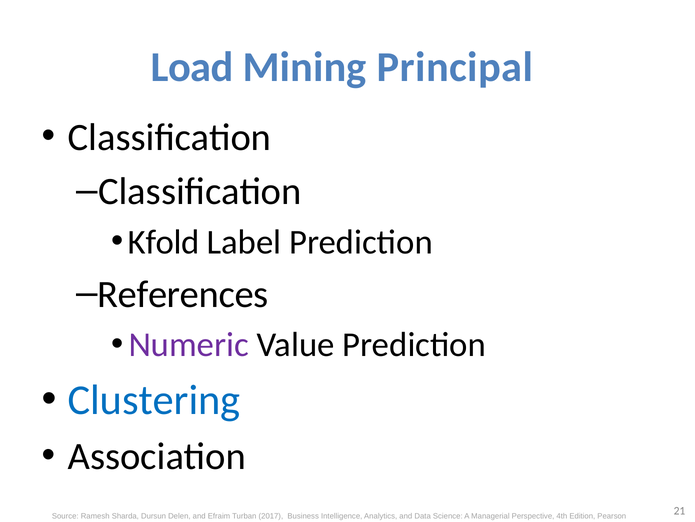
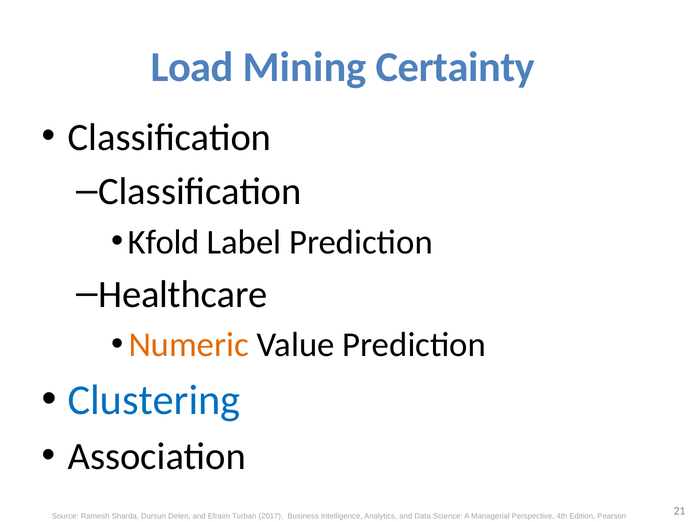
Principal: Principal -> Certainty (455, 67)
References: References -> Healthcare (183, 294)
Numeric colour: purple -> orange (189, 345)
